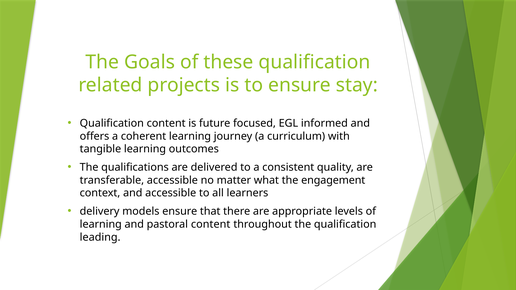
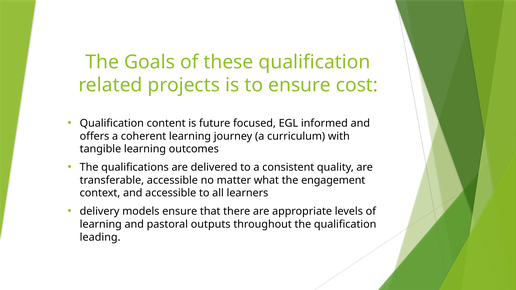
stay: stay -> cost (357, 85)
pastoral content: content -> outputs (211, 224)
